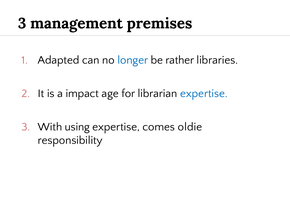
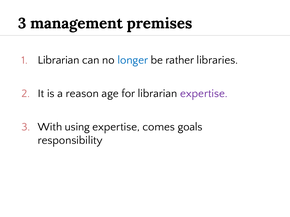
Adapted: Adapted -> Librarian (59, 60)
impact: impact -> reason (82, 94)
expertise colour: blue -> purple (204, 94)
oldie: oldie -> goals (190, 127)
